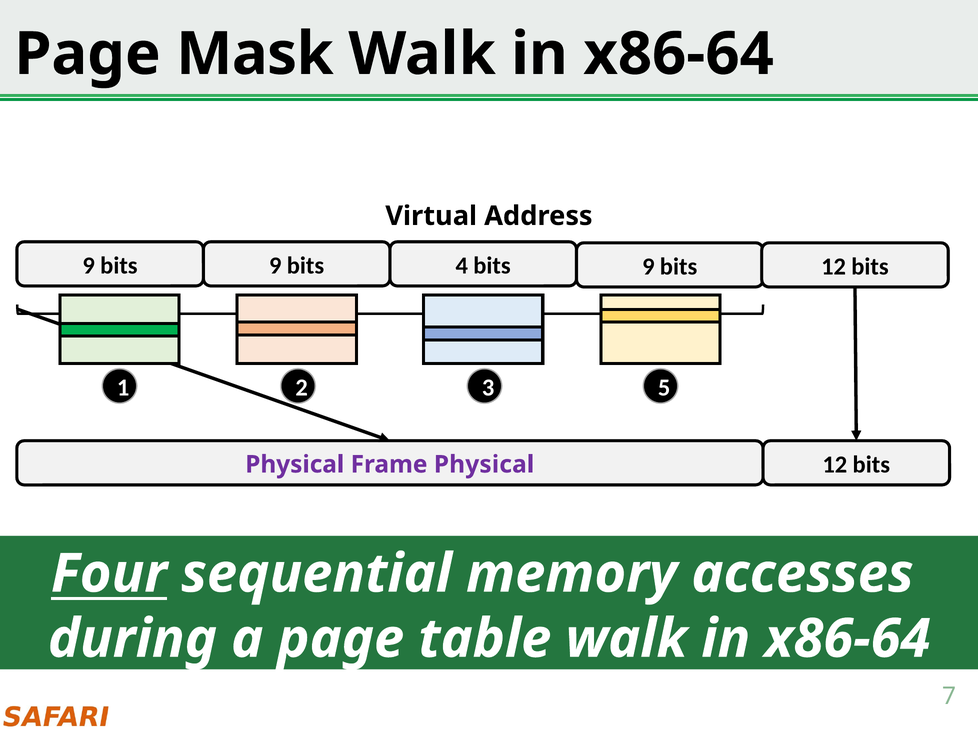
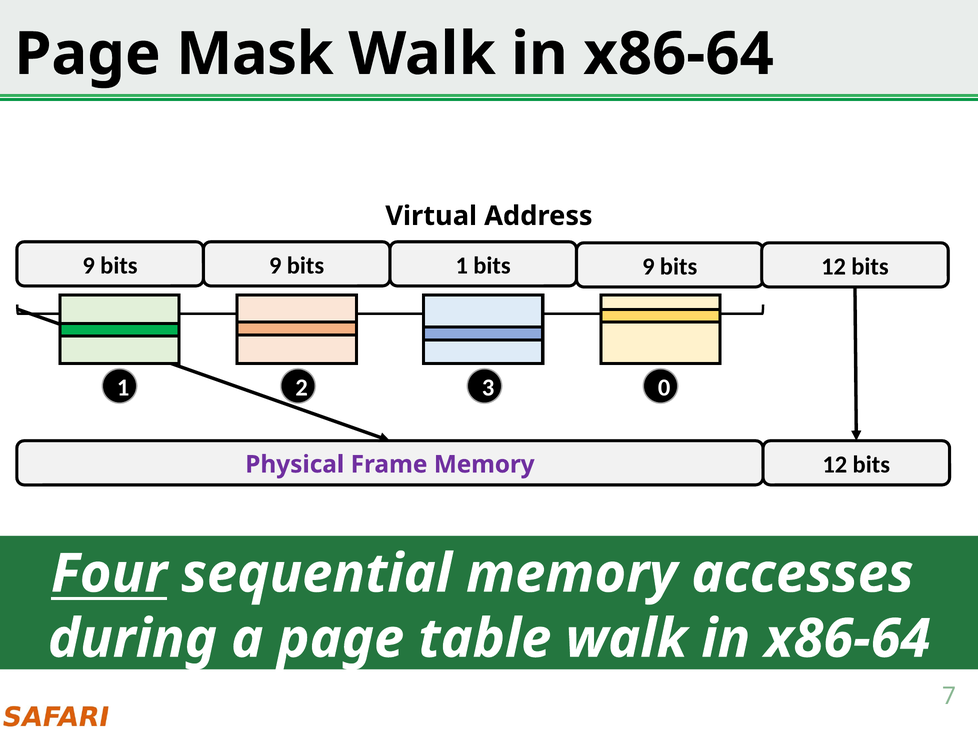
9 bits 4: 4 -> 1 (462, 266)
5: 5 -> 0 (664, 388)
Frame Physical: Physical -> Memory (484, 465)
